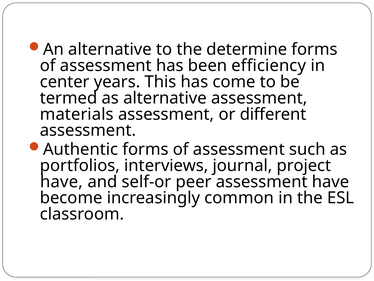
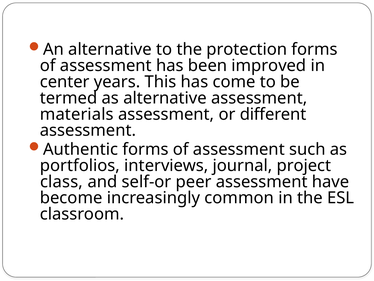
determine: determine -> protection (247, 49)
efficiency: efficiency -> improved (269, 66)
have: have -> class (61, 181)
